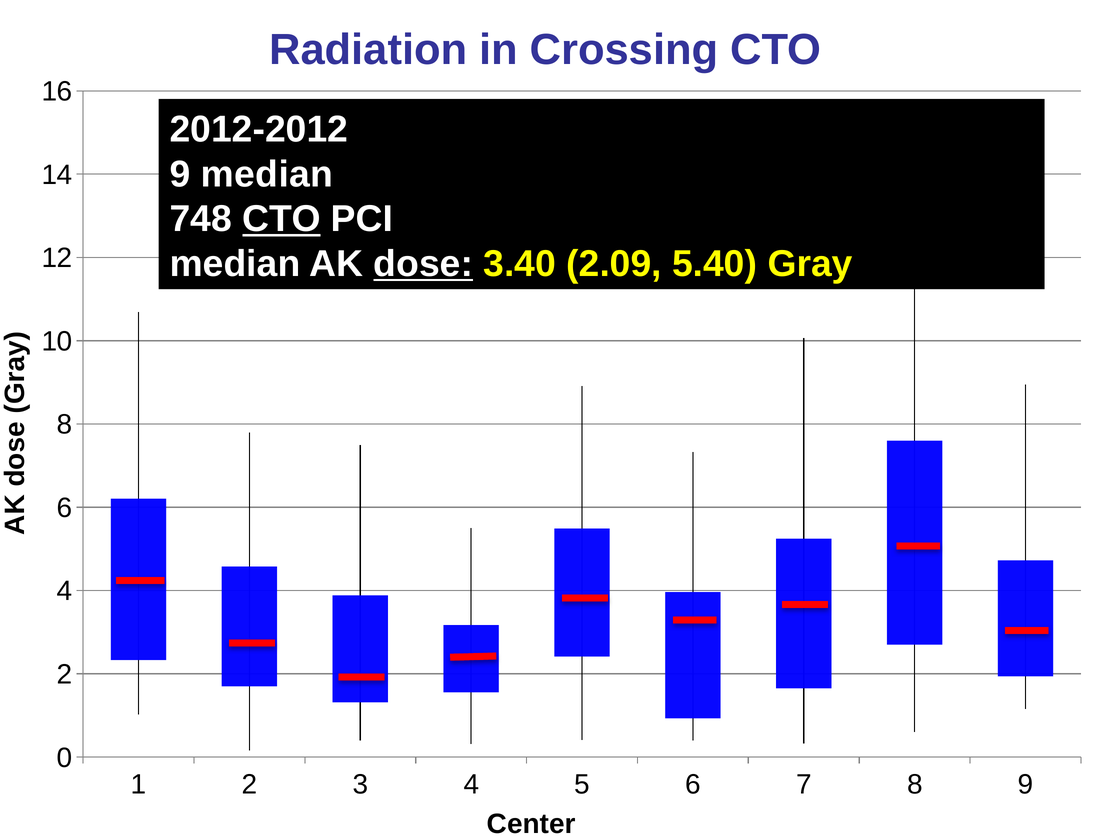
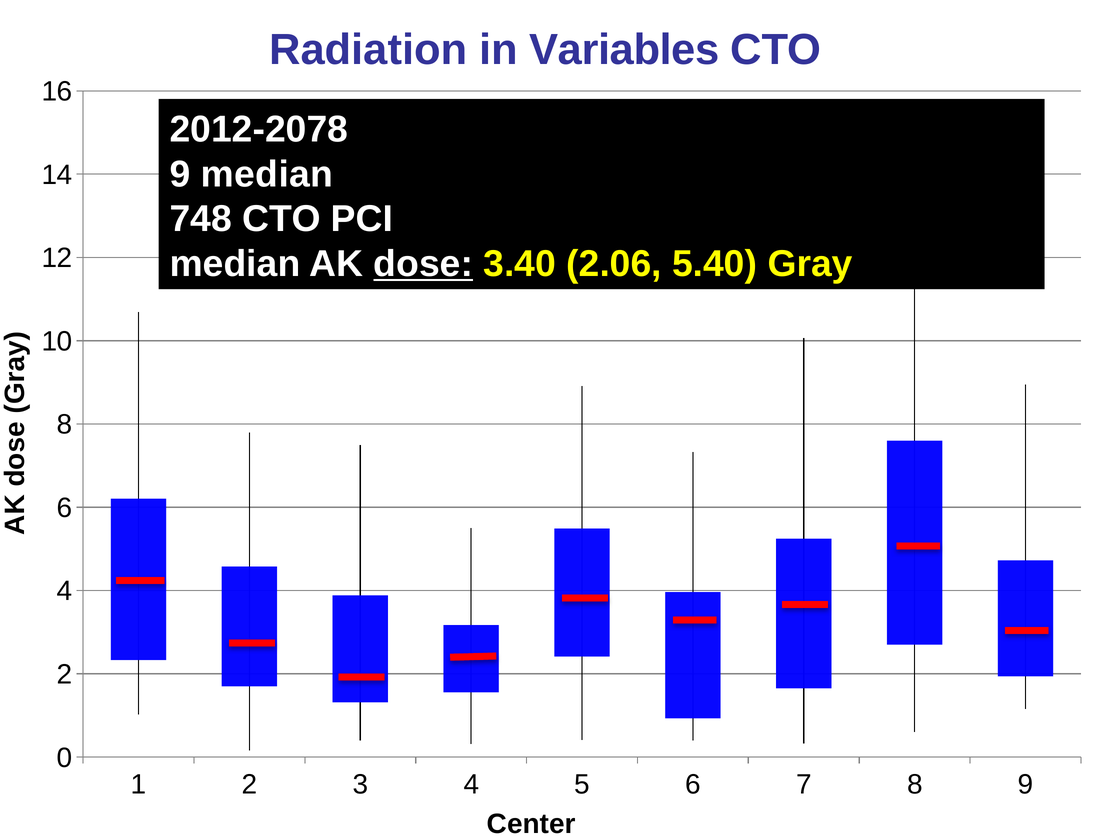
Crossing: Crossing -> Variables (624, 50)
2012-2012: 2012-2012 -> 2012-2078 (259, 129)
CTO underline: present -> none (281, 219)
2.09: 2.09 -> 2.06 (614, 264)
